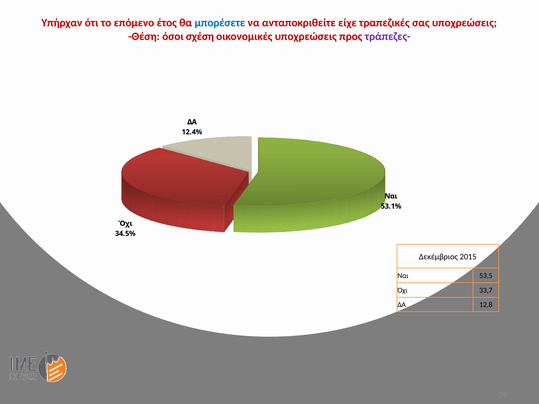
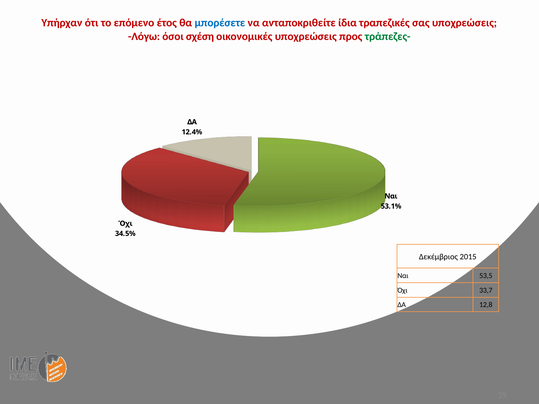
είχε: είχε -> ίδια (347, 23)
Θέση: Θέση -> Λόγω (144, 36)
τράπεζες- colour: purple -> green (388, 36)
